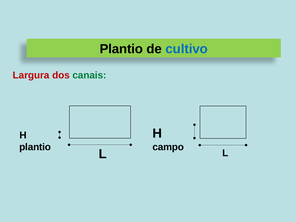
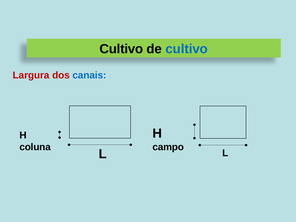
Plantio: Plantio -> Cultivo (121, 49)
canais colour: green -> blue (89, 75)
plantio: plantio -> coluna (35, 147)
